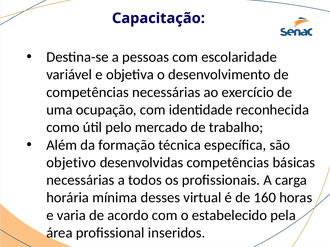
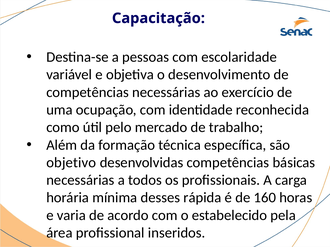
virtual: virtual -> rápida (202, 198)
